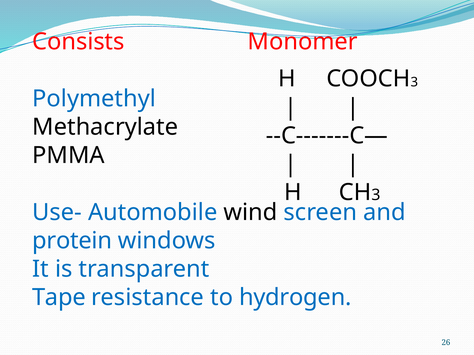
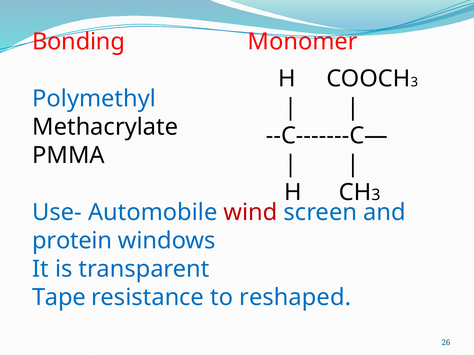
Consists: Consists -> Bonding (78, 42)
wind colour: black -> red (250, 213)
hydrogen: hydrogen -> reshaped (295, 298)
